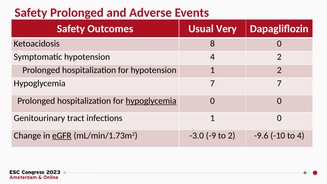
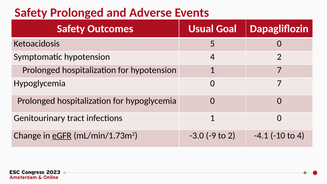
Very: Very -> Goal (226, 29)
8: 8 -> 5 (212, 44)
1 2: 2 -> 7 (279, 70)
7: 7 -> 0 (212, 83)
hypoglycemia underline: present -> none (151, 101)
-9.6: -9.6 -> -4.1 (261, 135)
